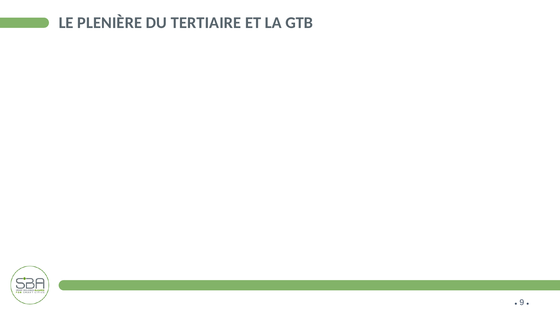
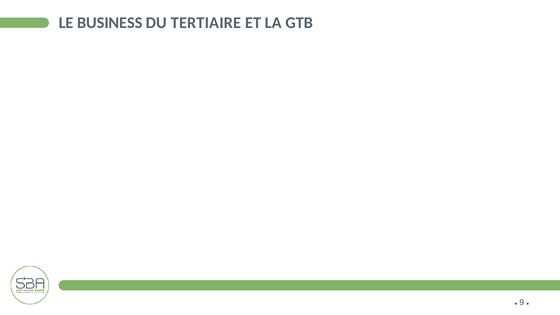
PLENIÈRE: PLENIÈRE -> BUSINESS (110, 23)
